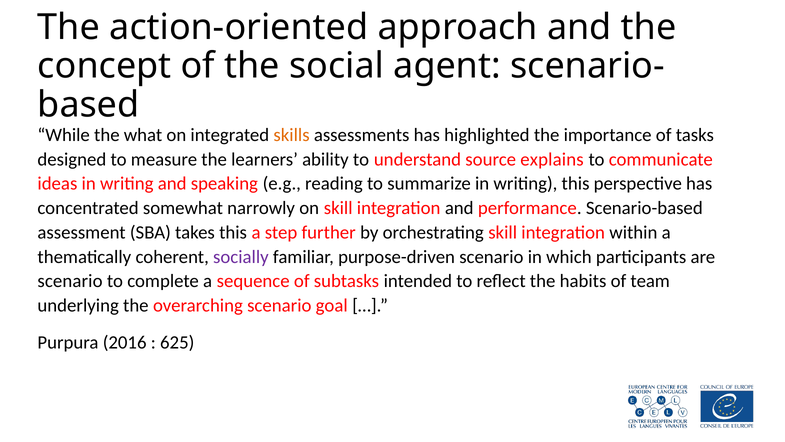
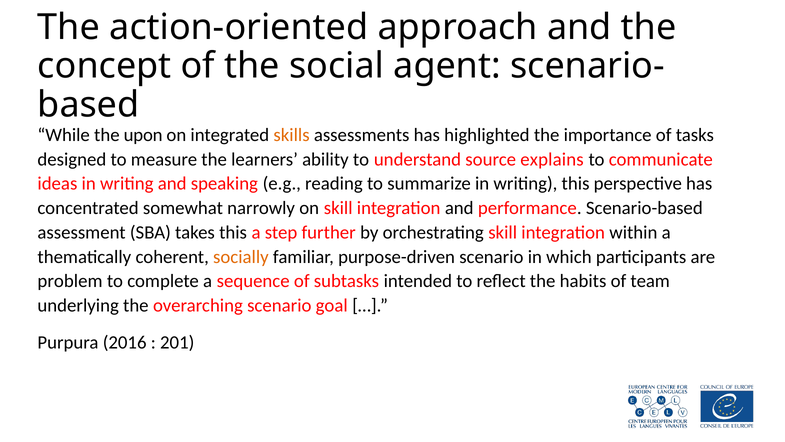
what: what -> upon (143, 135)
socially colour: purple -> orange (241, 257)
scenario: scenario -> problem (70, 281)
625: 625 -> 201 (177, 342)
